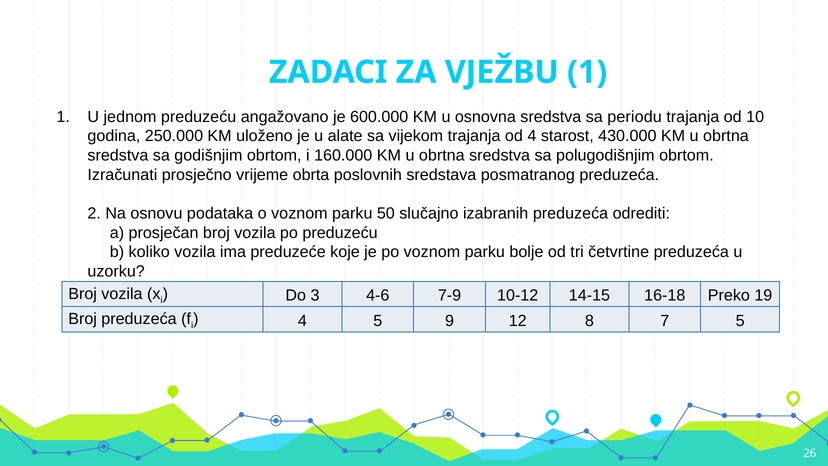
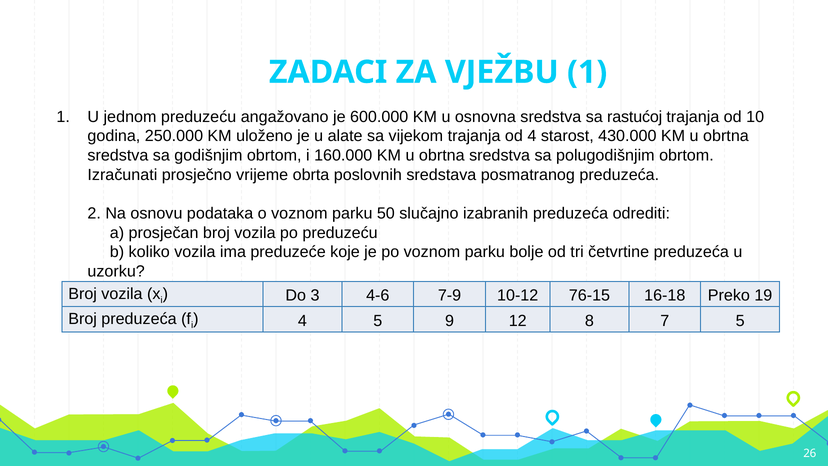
periodu: periodu -> rastućoj (635, 117)
14-15: 14-15 -> 76-15 (589, 295)
